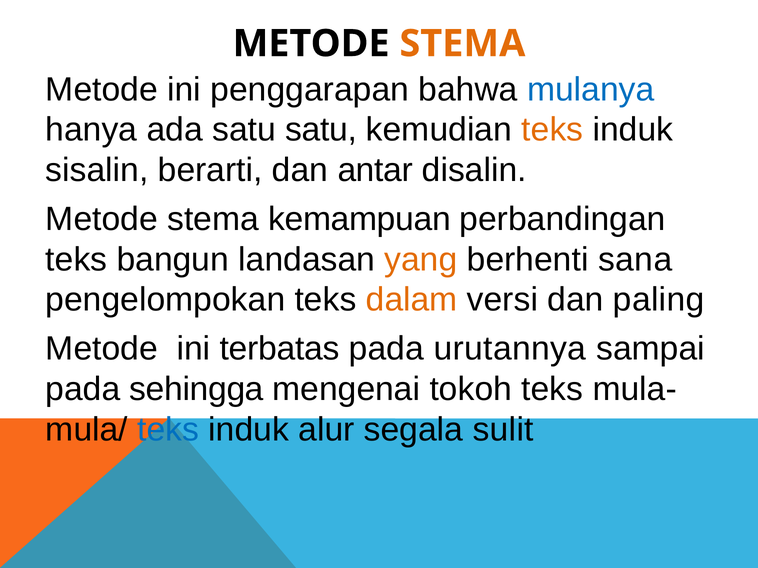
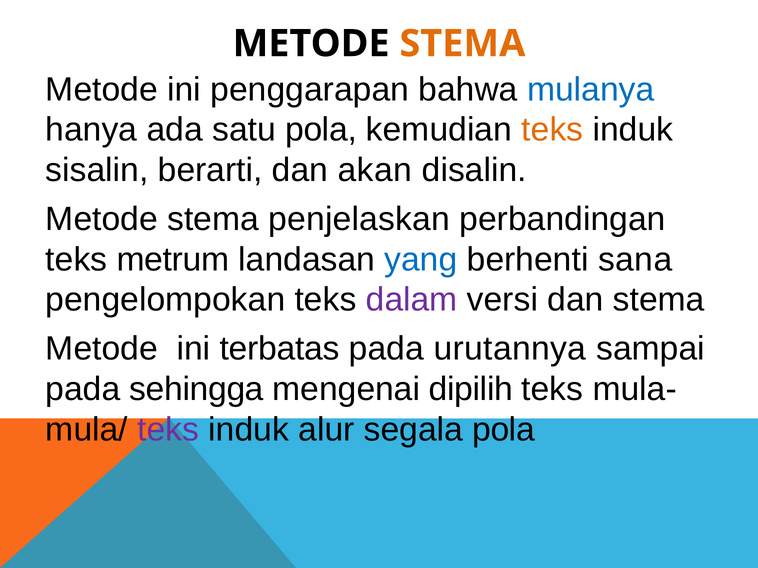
satu satu: satu -> pola (321, 130)
antar: antar -> akan (375, 170)
kemampuan: kemampuan -> penjelaskan (359, 219)
bangun: bangun -> metrum (173, 260)
yang colour: orange -> blue (421, 260)
dalam colour: orange -> purple (412, 300)
dan paling: paling -> stema (659, 300)
tokoh: tokoh -> dipilih (471, 389)
teks colour: blue -> purple (168, 430)
segala sulit: sulit -> pola (504, 430)
